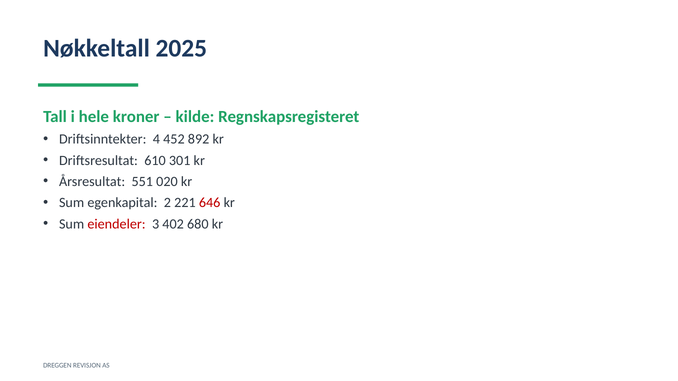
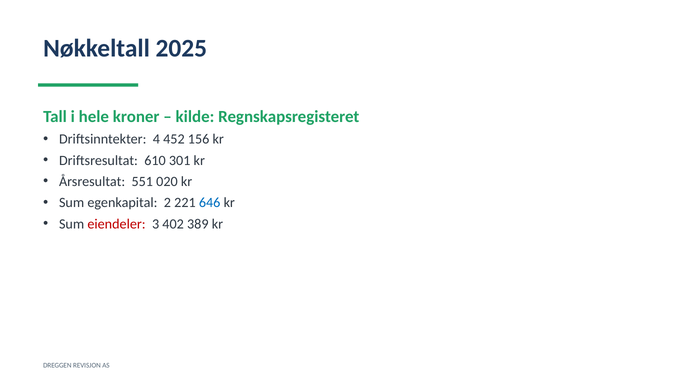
892: 892 -> 156 (199, 139)
646 colour: red -> blue (210, 203)
680: 680 -> 389 (198, 224)
